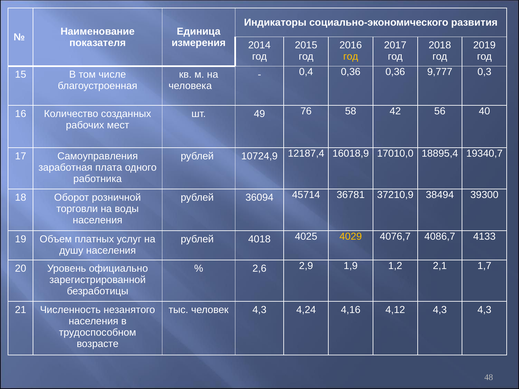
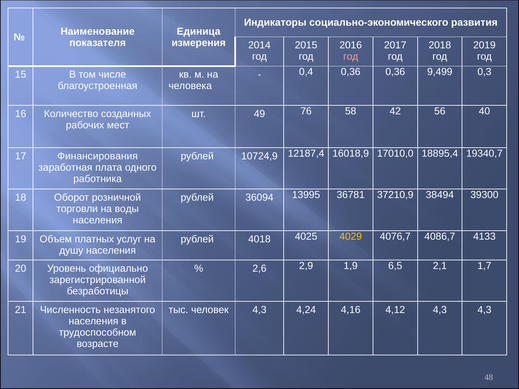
год colour: yellow -> pink (351, 57)
9,777: 9,777 -> 9,499 (440, 72)
Самоуправления: Самоуправления -> Финансирования (98, 156)
45714: 45714 -> 13995 (306, 195)
1,2: 1,2 -> 6,5 (395, 266)
